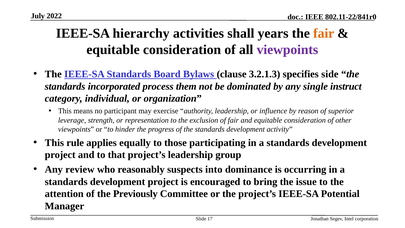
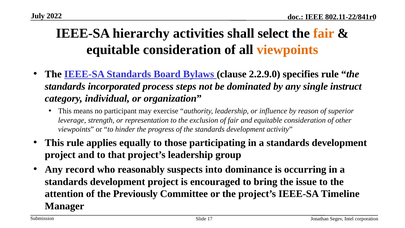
years: years -> select (273, 33)
viewpoints colour: purple -> orange (287, 50)
3.2.1.3: 3.2.1.3 -> 2.2.9.0 (265, 74)
specifies side: side -> rule (330, 74)
them: them -> steps (186, 86)
review: review -> record (80, 169)
Potential: Potential -> Timeline (340, 194)
